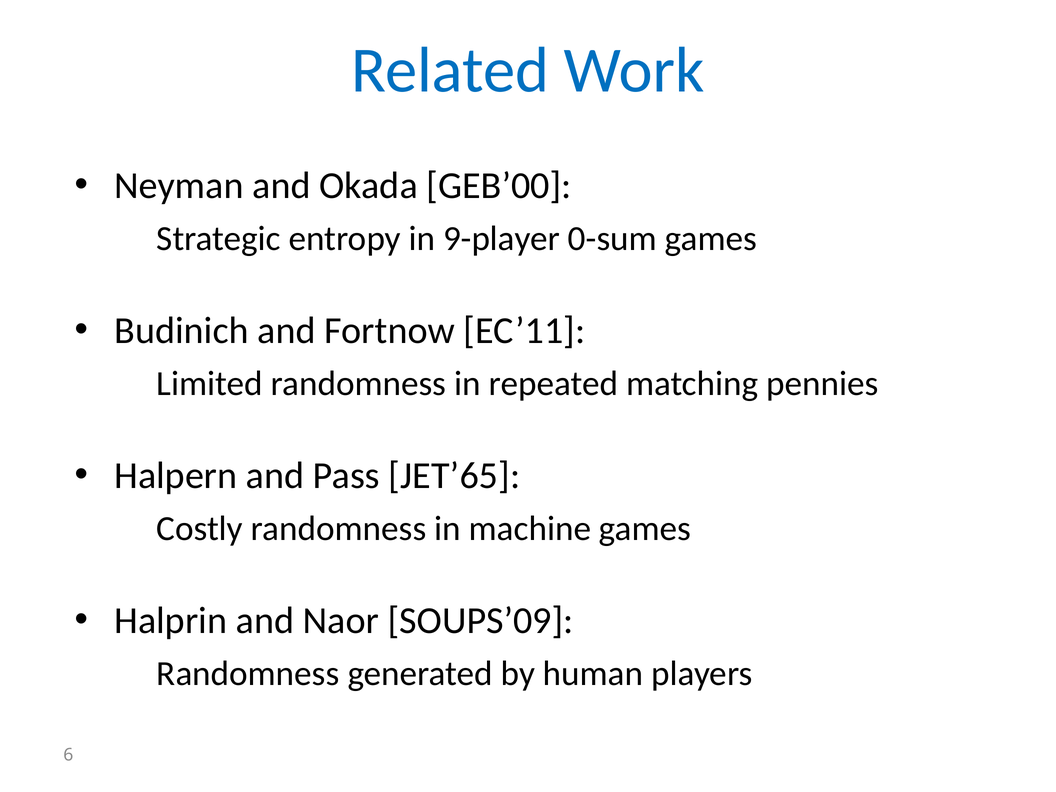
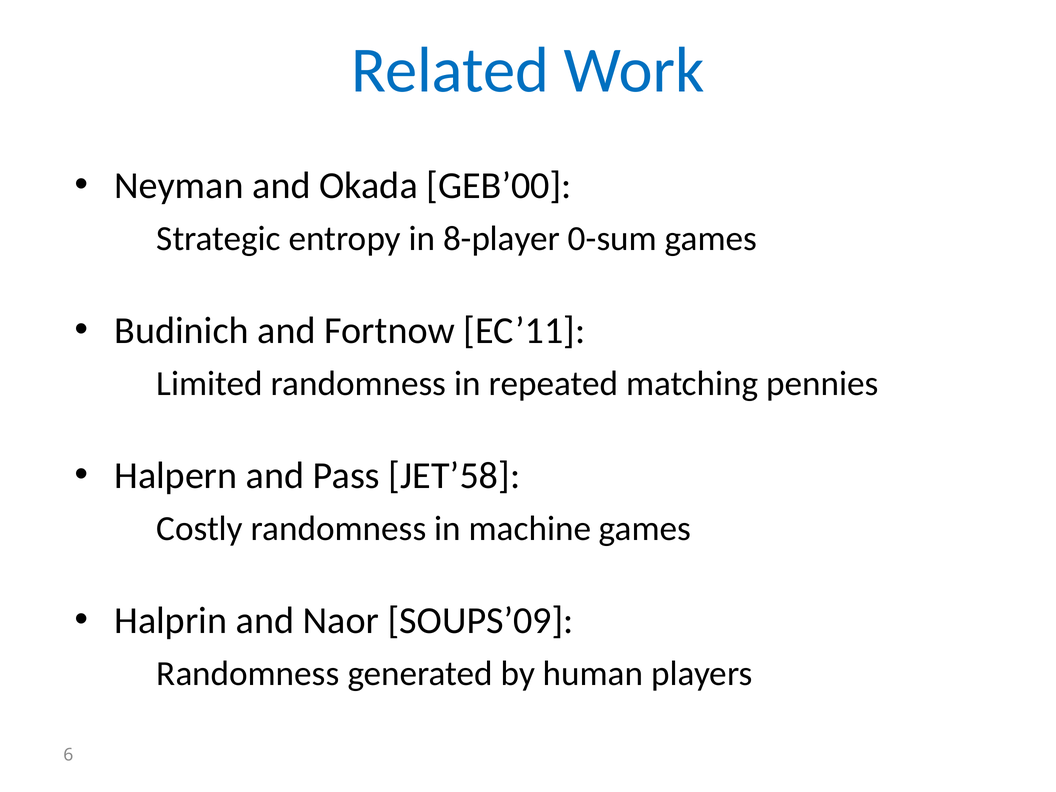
9-player: 9-player -> 8-player (502, 238)
JET’65: JET’65 -> JET’58 (454, 476)
